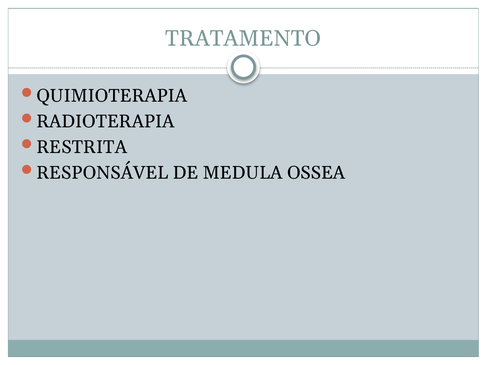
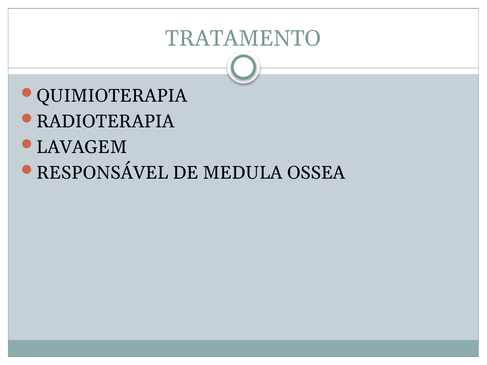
RESTRITA: RESTRITA -> LAVAGEM (82, 147)
